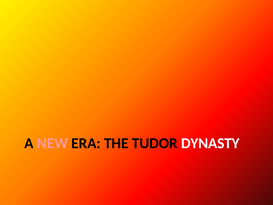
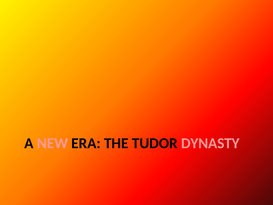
DYNASTY colour: white -> pink (210, 143)
